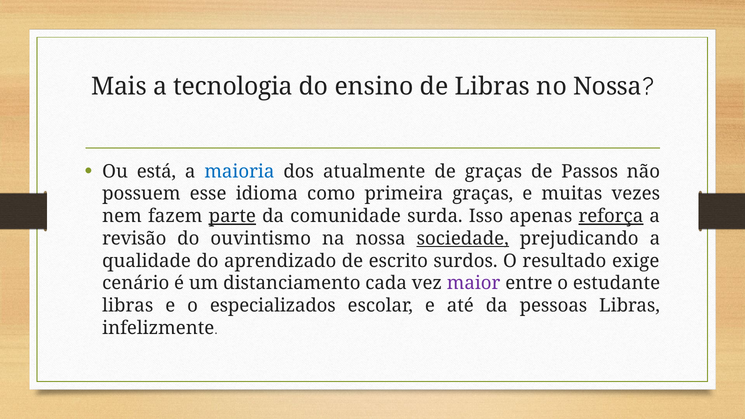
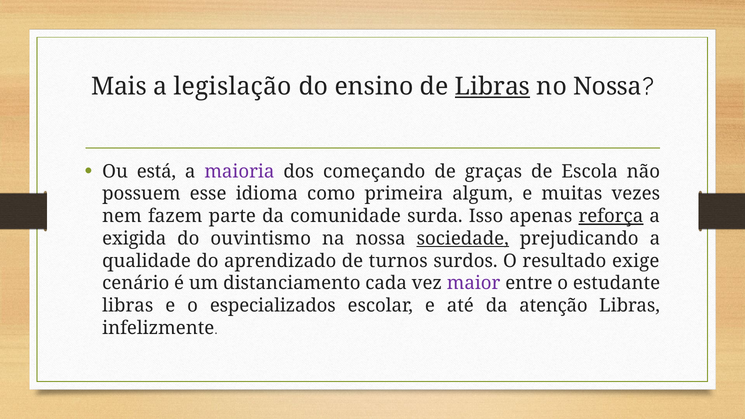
tecnologia: tecnologia -> legislação (233, 87)
Libras underline: none -> present (493, 87)
maioria colour: blue -> purple (239, 172)
atualmente: atualmente -> começando (374, 172)
Passos: Passos -> Escola (590, 172)
primeira graças: graças -> algum (483, 194)
parte underline: present -> none (232, 216)
revisão: revisão -> exigida (134, 239)
escrito: escrito -> turnos (398, 261)
pessoas: pessoas -> atenção (554, 306)
